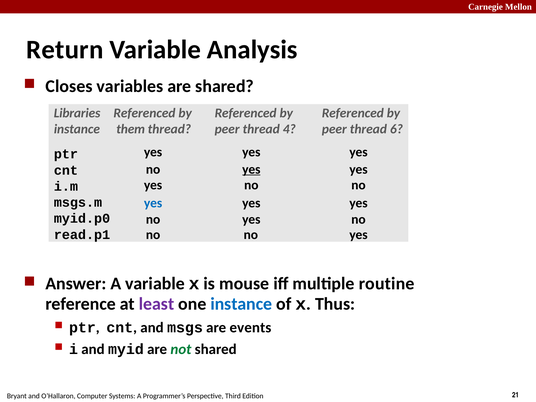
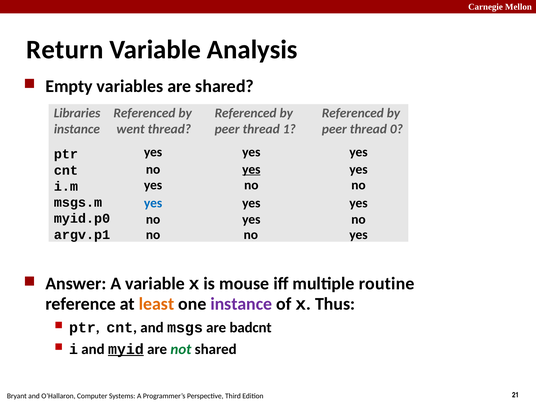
Closes: Closes -> Empty (69, 86)
them: them -> went (131, 129)
4: 4 -> 1 (289, 129)
6: 6 -> 0 (396, 129)
read.p1: read.p1 -> argv.p1 (82, 235)
least colour: purple -> orange (157, 304)
instance colour: blue -> purple (241, 304)
events: events -> badcnt (251, 328)
myid underline: none -> present (126, 349)
